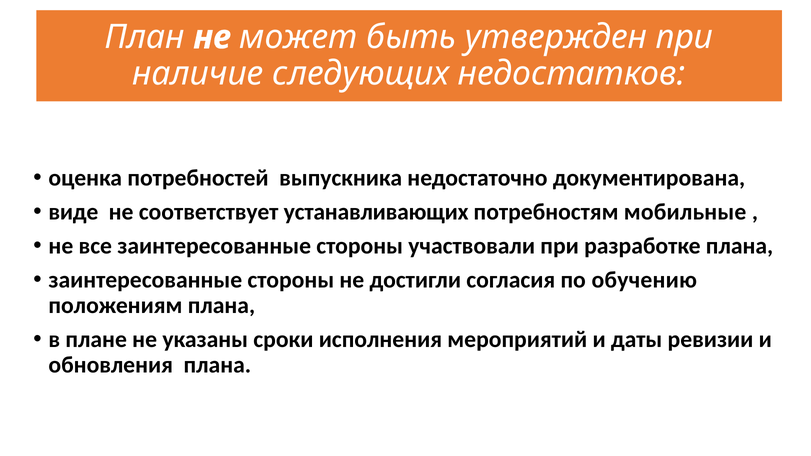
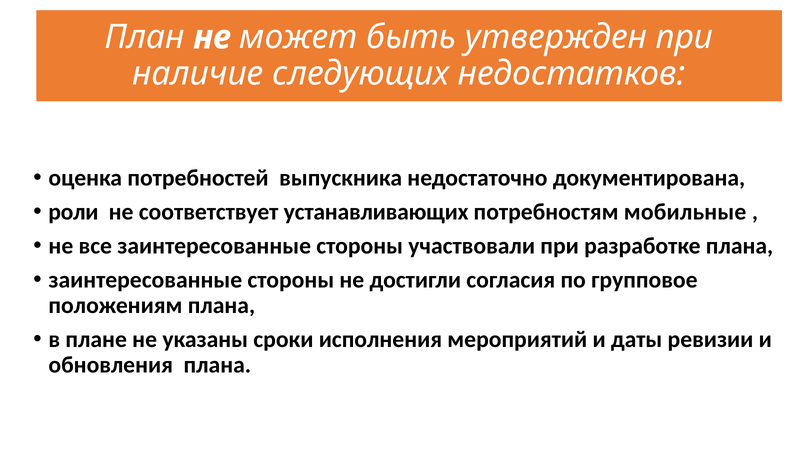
виде: виде -> роли (73, 212)
обучению: обучению -> групповое (644, 280)
